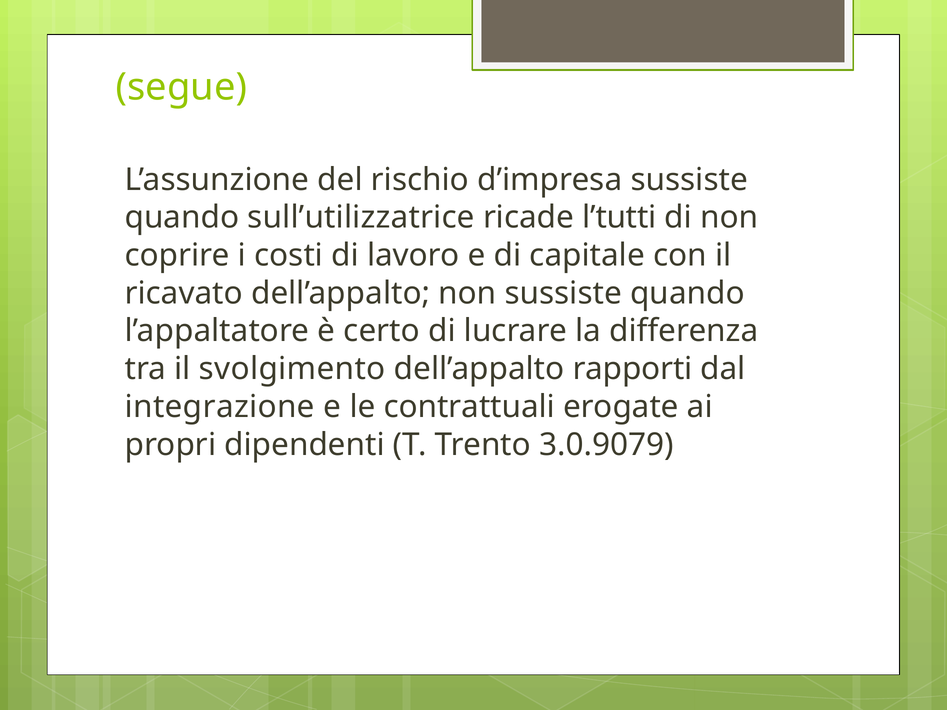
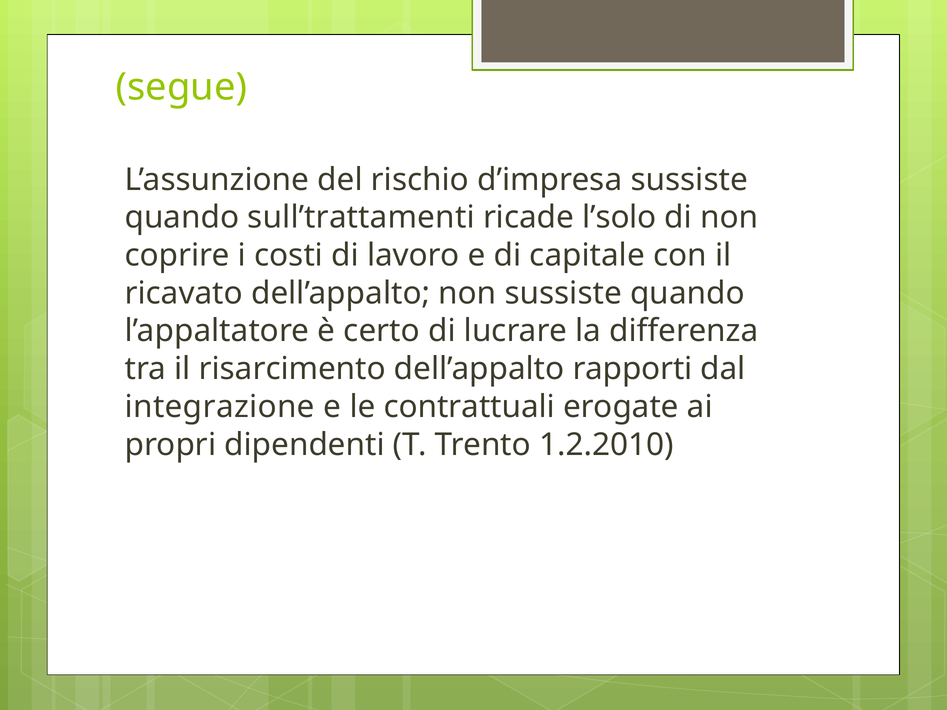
sull’utilizzatrice: sull’utilizzatrice -> sull’trattamenti (361, 218)
l’tutti: l’tutti -> l’solo (619, 218)
svolgimento: svolgimento -> risarcimento (292, 369)
3.0.9079: 3.0.9079 -> 1.2.2010 (607, 445)
